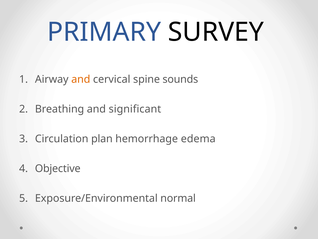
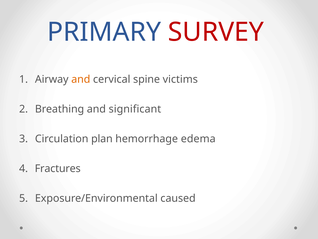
SURVEY colour: black -> red (216, 32)
sounds: sounds -> victims (180, 79)
Objective: Objective -> Fractures (58, 168)
normal: normal -> caused (178, 198)
